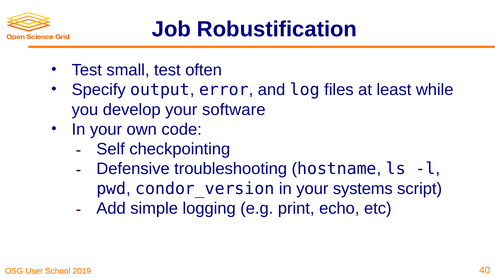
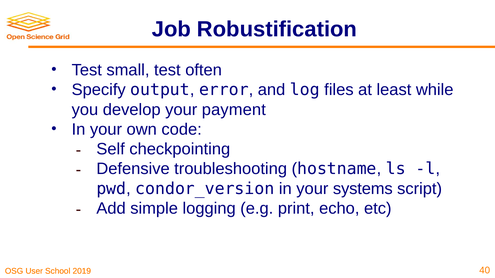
software: software -> payment (234, 110)
